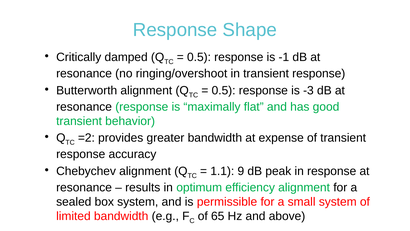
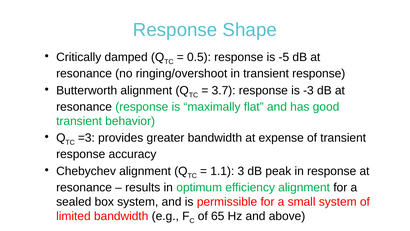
-1: -1 -> -5 (284, 57)
0.5: 0.5 -> 3.7 (224, 90)
=2: =2 -> =3 (86, 138)
9: 9 -> 3 (241, 171)
